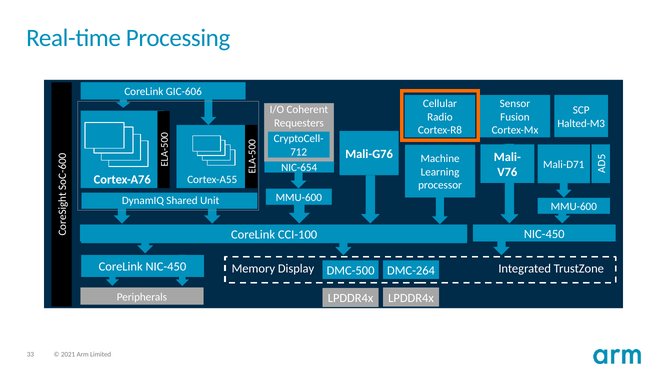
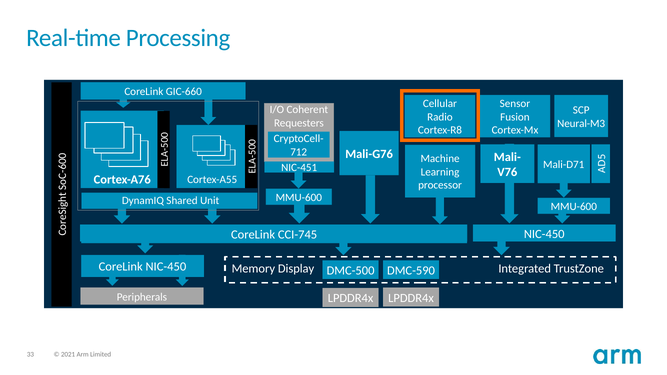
GIC-606: GIC-606 -> GIC-660 (184, 92)
Halted-M3: Halted-M3 -> Neural-M3 (581, 124)
NIC-654: NIC-654 -> NIC-451 (299, 168)
CCI-100: CCI-100 -> CCI-745 (298, 235)
DMC-264: DMC-264 -> DMC-590 (411, 271)
